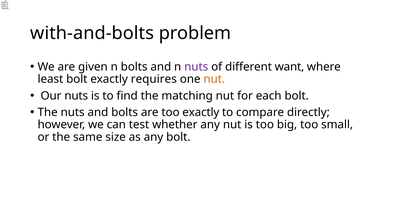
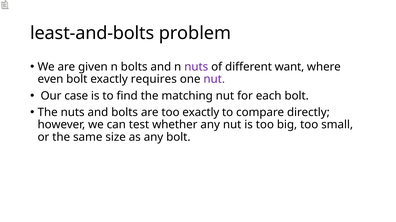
with-and-bolts: with-and-bolts -> least-and-bolts (92, 33)
least: least -> even (50, 79)
nut colour: orange -> purple (214, 79)
Our nuts: nuts -> case (76, 96)
